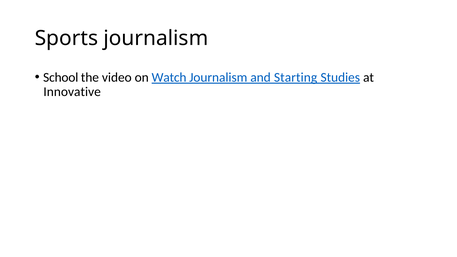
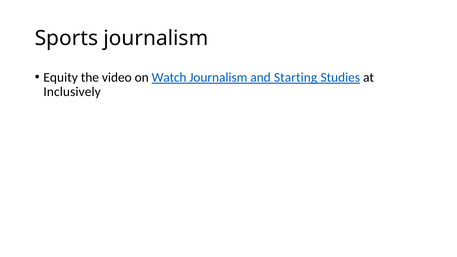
School: School -> Equity (61, 77)
Innovative: Innovative -> Inclusively (72, 92)
